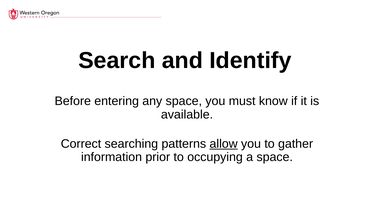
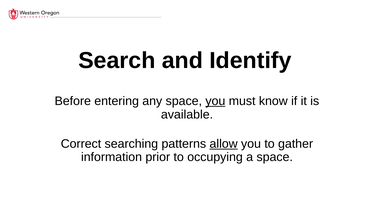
you underline: none -> present (215, 101)
